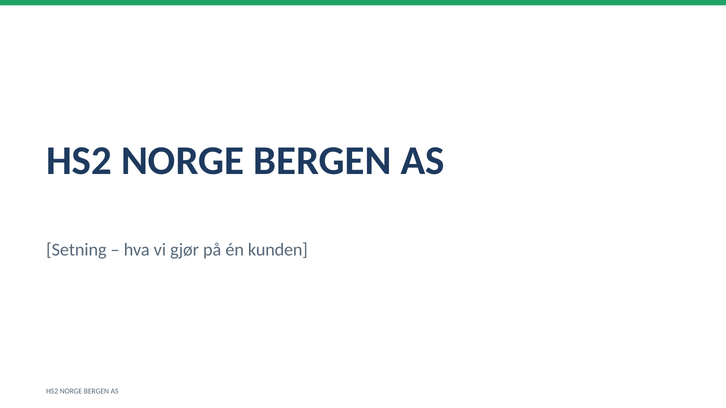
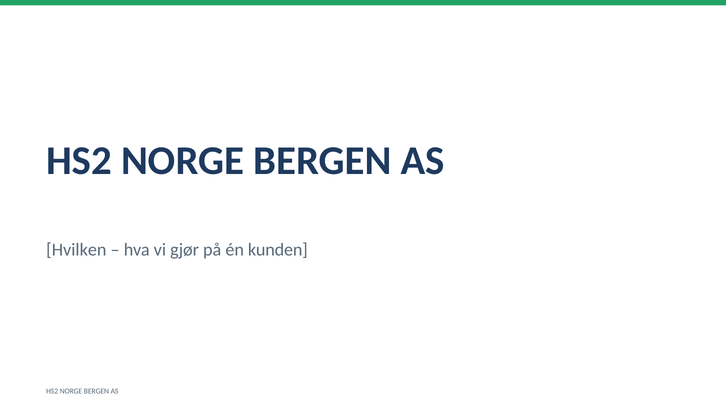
Setning: Setning -> Hvilken (76, 250)
